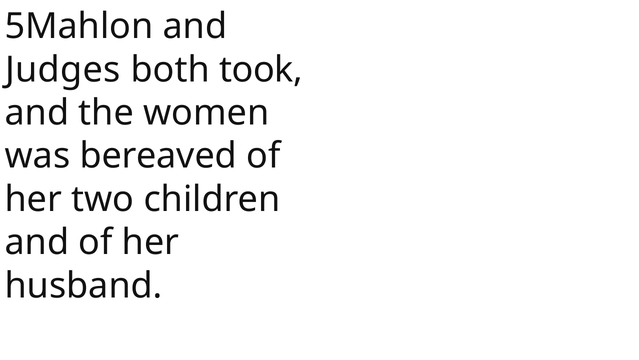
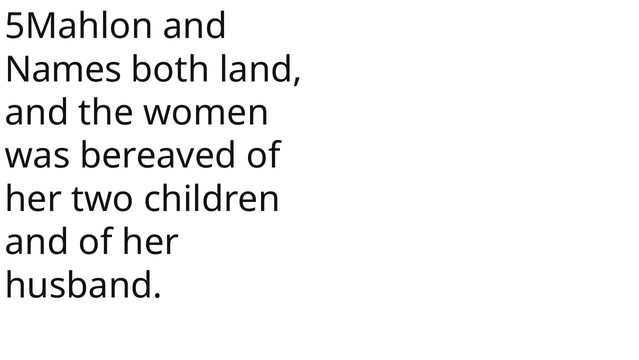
Judges: Judges -> Names (63, 70)
took: took -> land (261, 70)
